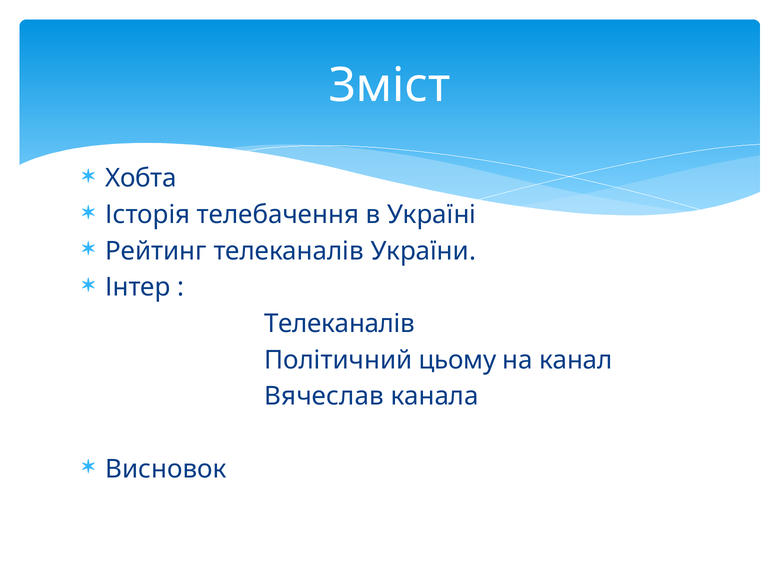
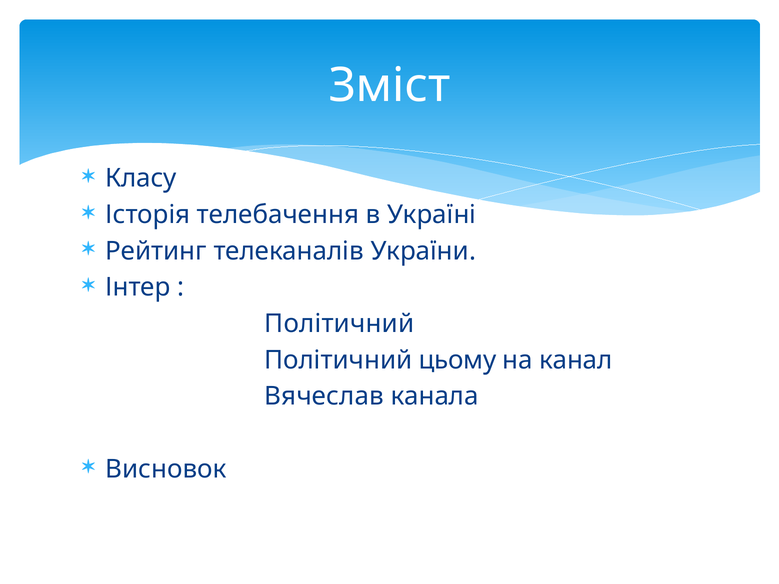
Хобта: Хобта -> Класу (141, 178)
Телеканалів: Телеканалів -> Політичний (339, 324)
